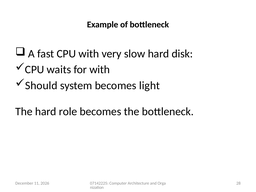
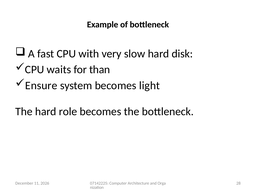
for with: with -> than (100, 70)
Should: Should -> Ensure (41, 86)
